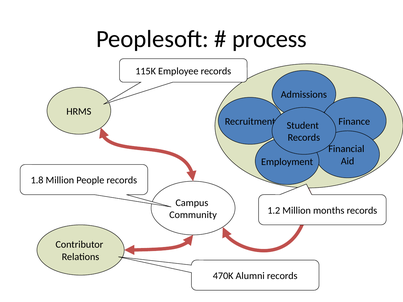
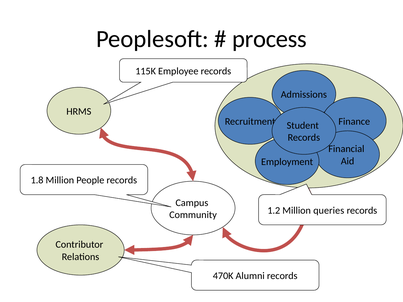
months: months -> queries (329, 211)
